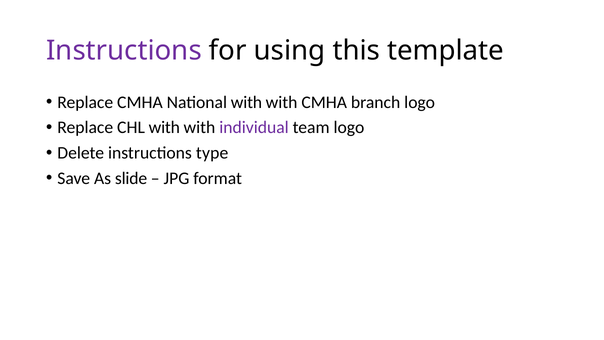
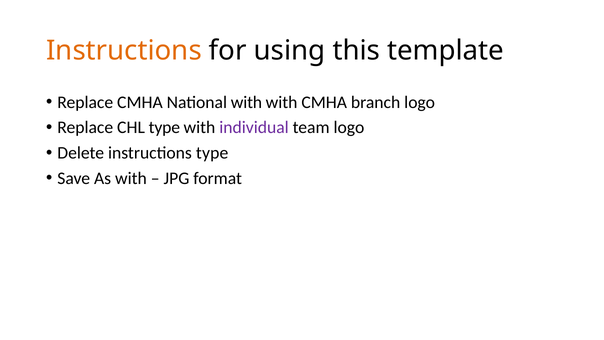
Instructions colour: purple -> orange (124, 51)
CHL with: with -> type (164, 127)
As slide: slide -> with (131, 178)
